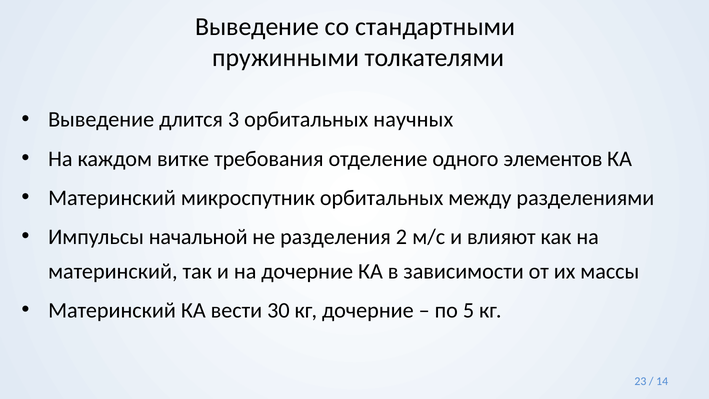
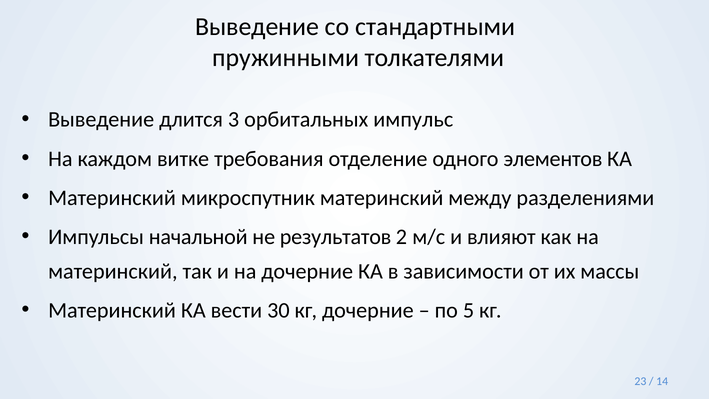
научных: научных -> импульс (413, 120)
микроспутник орбитальных: орбитальных -> материнский (382, 198)
разделения: разделения -> результатов (336, 237)
